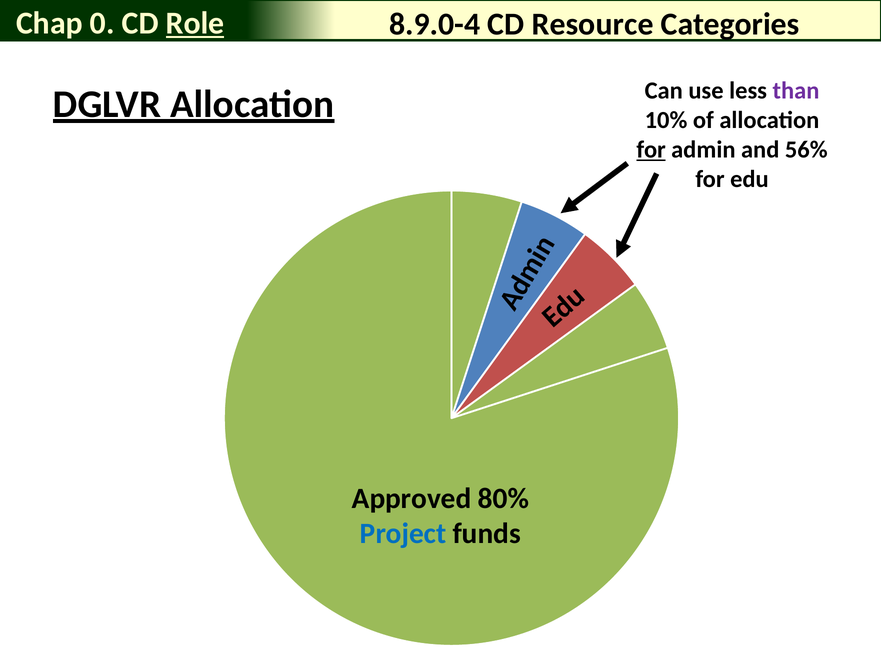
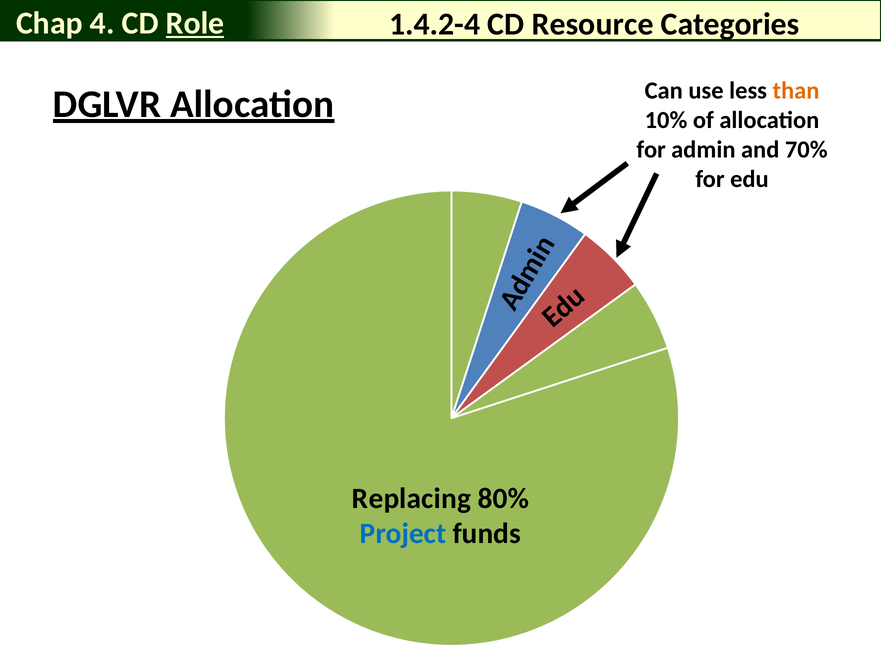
0: 0 -> 4 (102, 23)
8.9.0-4: 8.9.0-4 -> 1.4.2-4 (435, 24)
than colour: purple -> orange (796, 91)
for underline: present -> none (651, 150)
56%: 56% -> 70% (806, 150)
Approved: Approved -> Replacing (412, 498)
